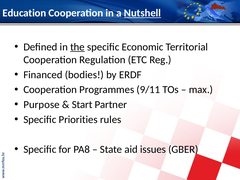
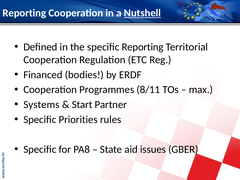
Education: Education -> Reporting (24, 13)
the underline: present -> none (77, 47)
specific Economic: Economic -> Reporting (143, 47)
9/11: 9/11 -> 8/11 (148, 90)
Purpose: Purpose -> Systems (42, 105)
